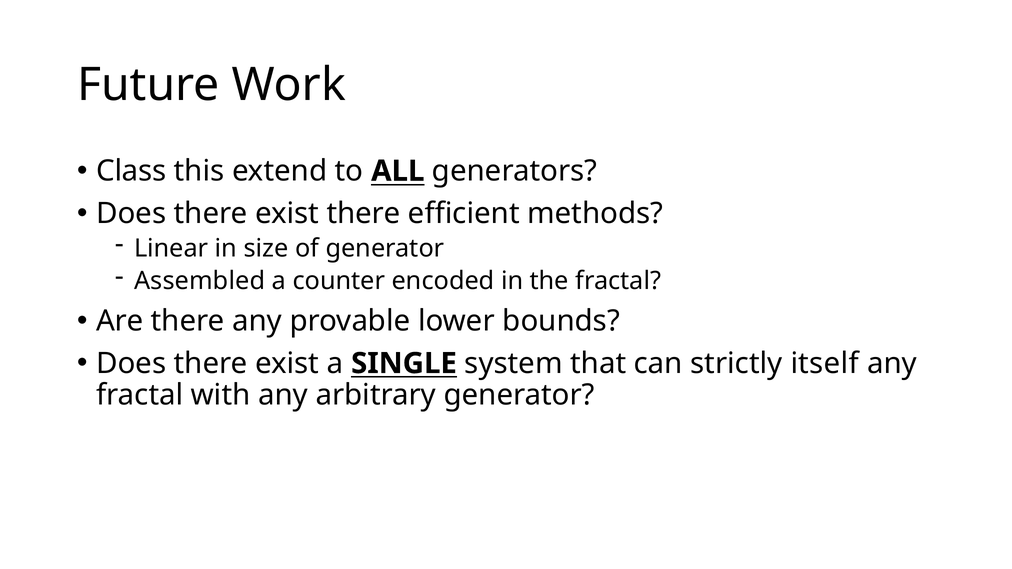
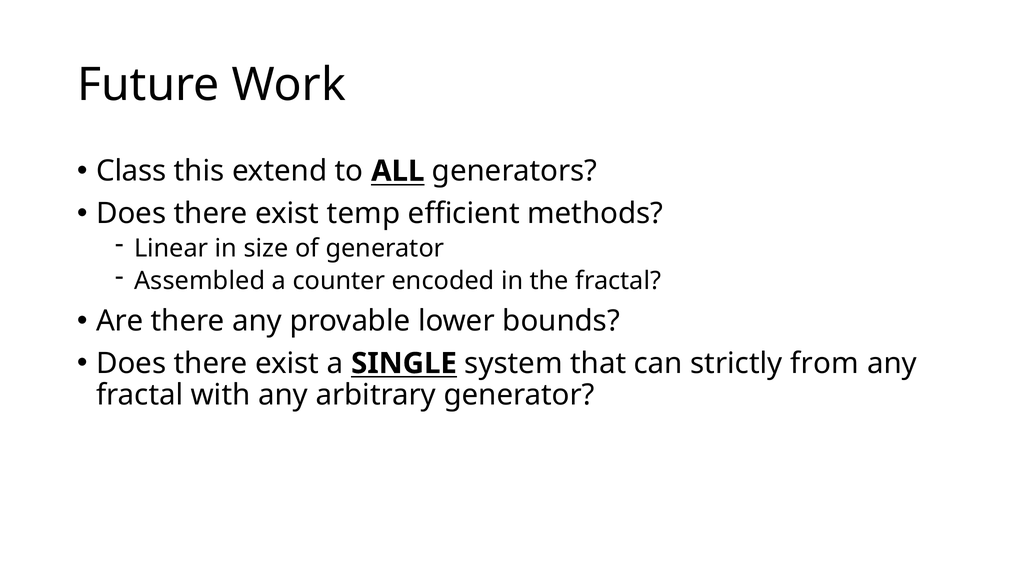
exist there: there -> temp (363, 214)
itself: itself -> from (825, 364)
